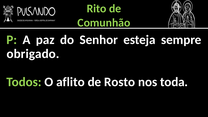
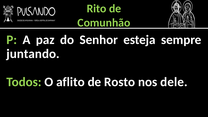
obrigado: obrigado -> juntando (33, 54)
toda: toda -> dele (174, 82)
